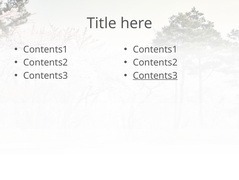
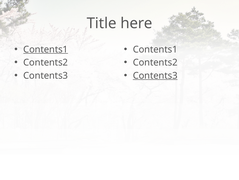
Contents1 underline: none -> present (46, 49)
